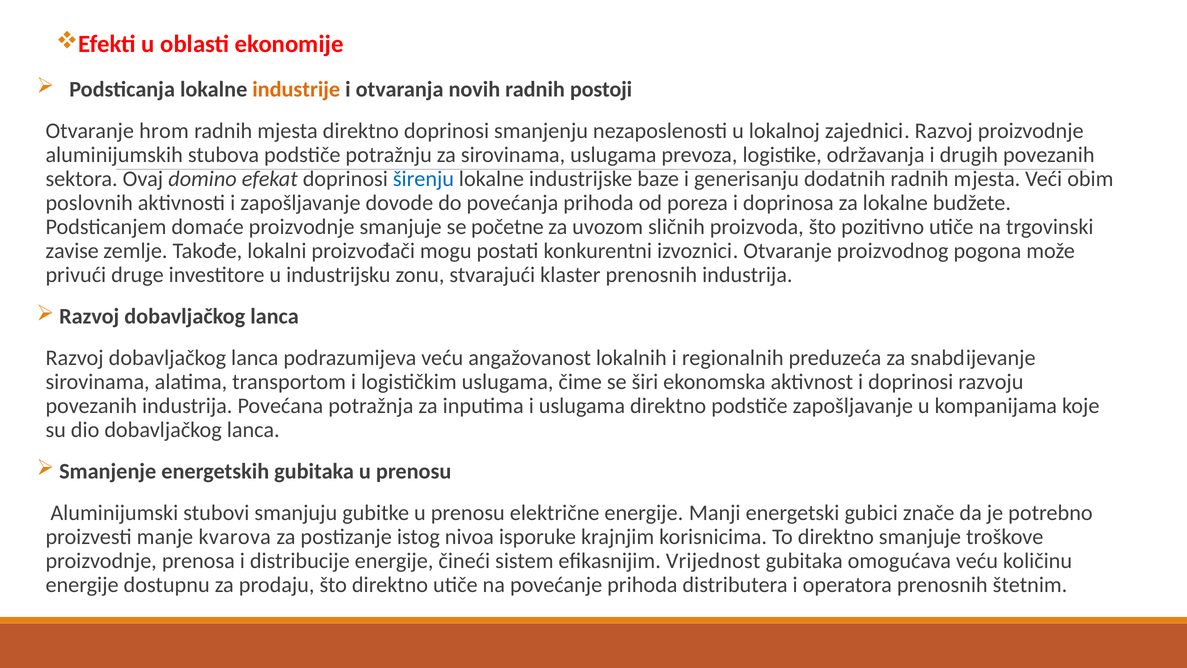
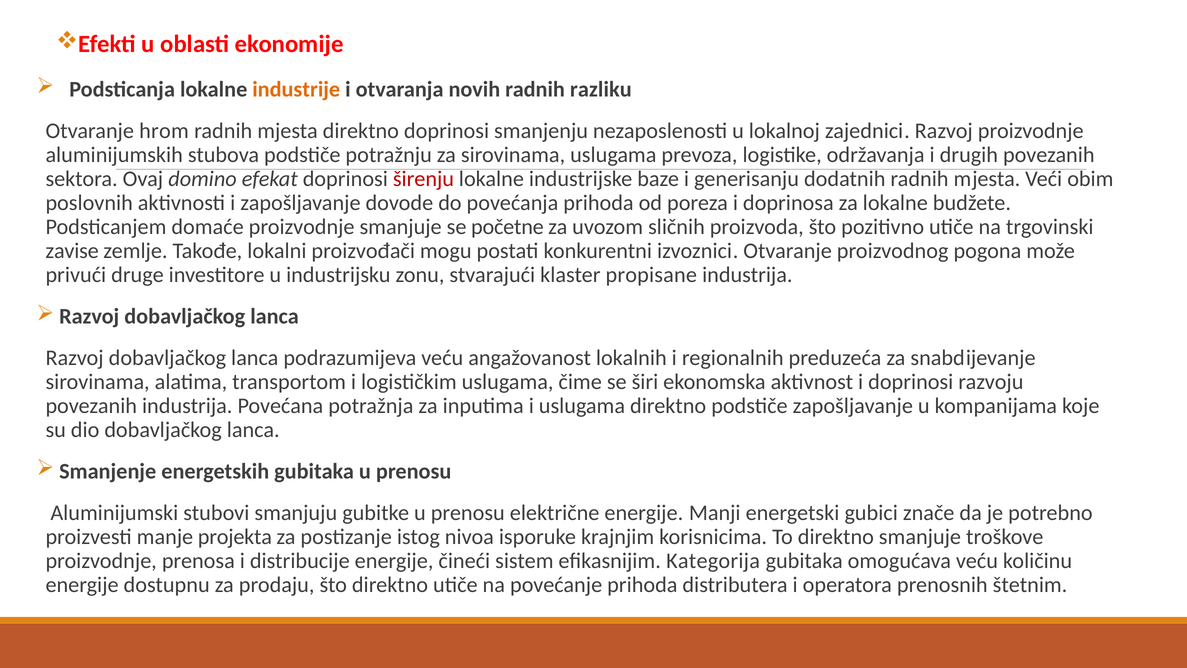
postoji: postoji -> razliku (601, 89)
širenju colour: blue -> red (423, 179)
klaster prenosnih: prenosnih -> propisane (651, 275)
kvarova: kvarova -> projekta (235, 537)
Vrijednost: Vrijednost -> Kategorija (713, 561)
